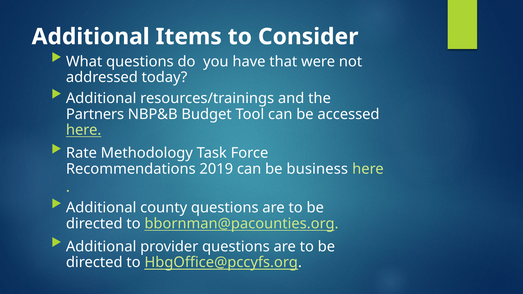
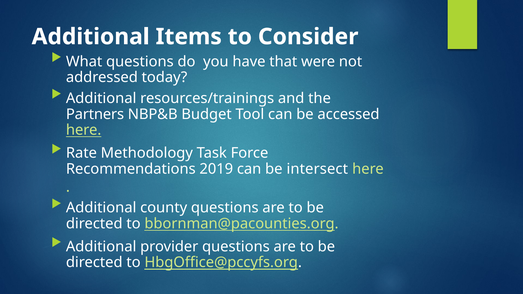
business: business -> intersect (317, 169)
